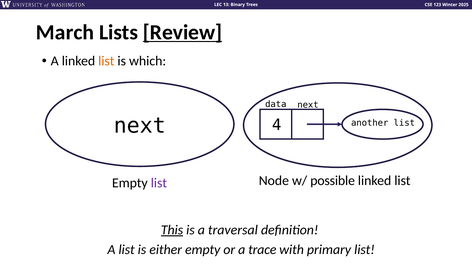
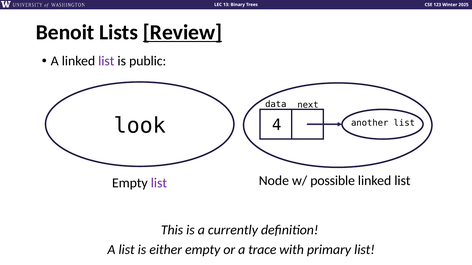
March: March -> Benoit (65, 32)
list colour: orange -> purple (106, 61)
which: which -> public (148, 61)
next: next -> look (140, 126)
This underline: present -> none (172, 230)
traversal: traversal -> currently (233, 230)
